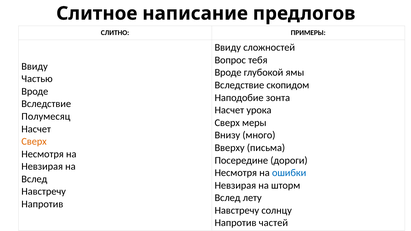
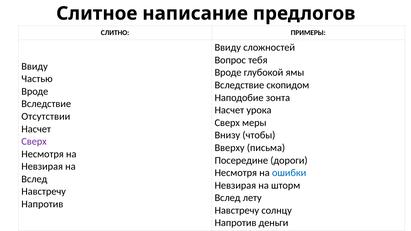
Полумесяц: Полумесяц -> Отсутствии (46, 117)
много: много -> чтобы (259, 135)
Сверх colour: orange -> purple (34, 142)
частей: частей -> деньги (274, 223)
